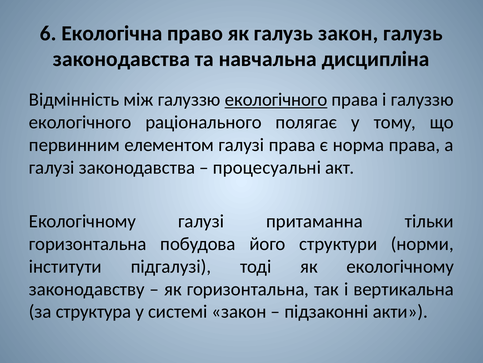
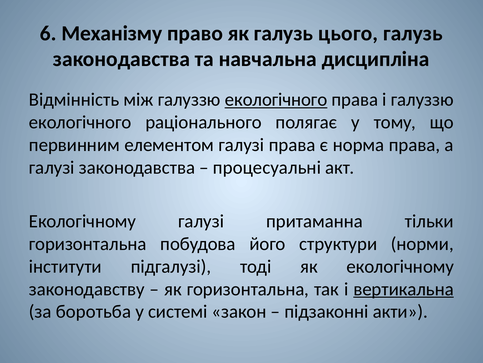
Екологічна: Екологічна -> Механізму (112, 33)
галузь закон: закон -> цього (348, 33)
вертикальна underline: none -> present (404, 289)
структура: структура -> боротьба (93, 311)
